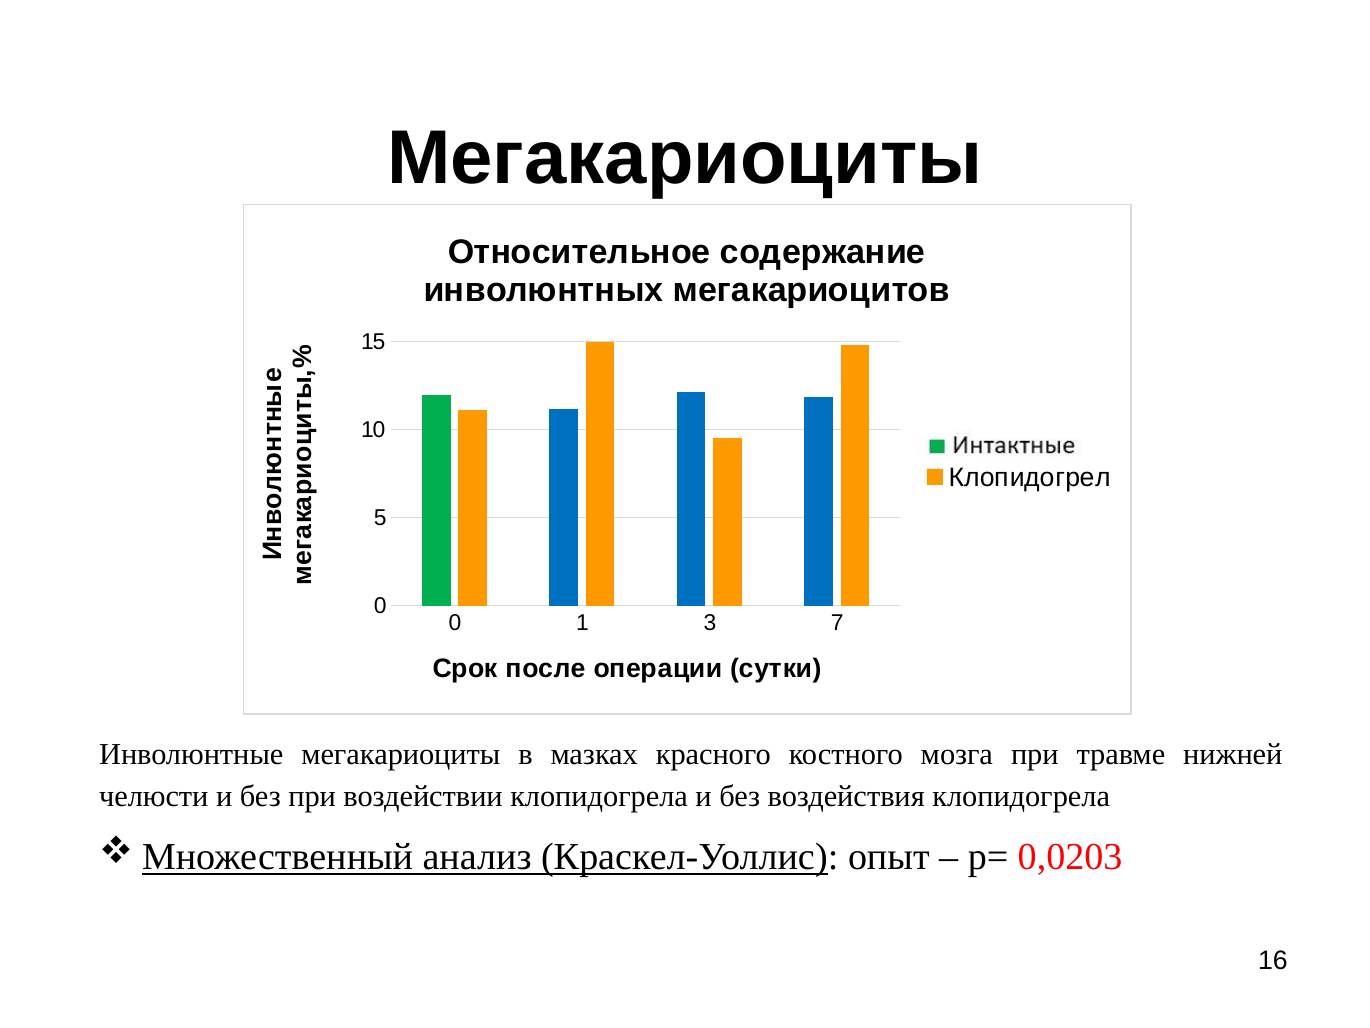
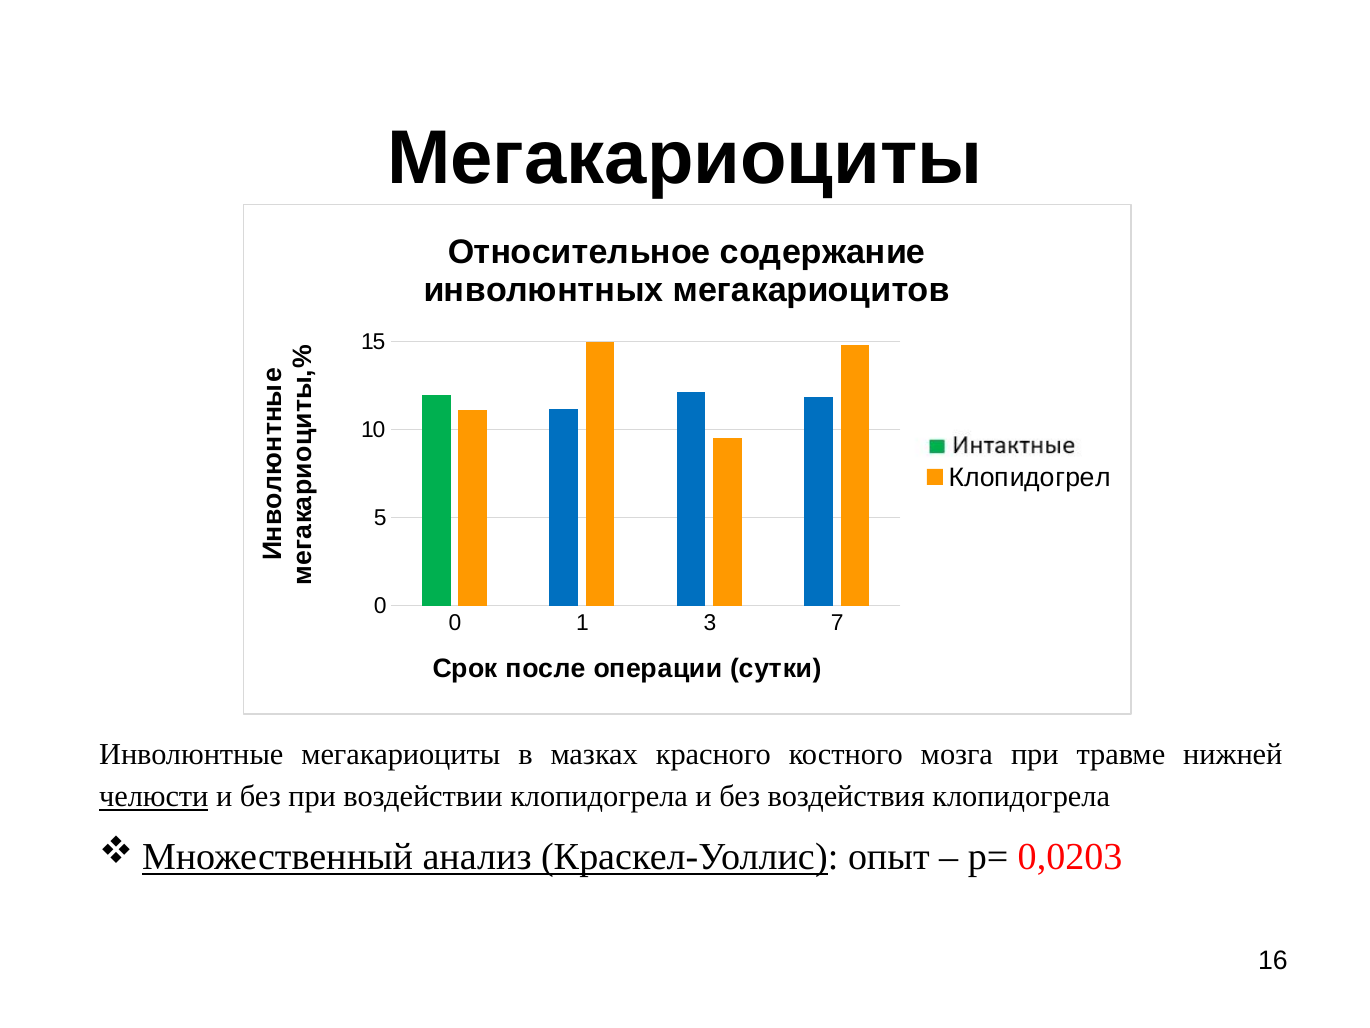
челюсти underline: none -> present (154, 796)
